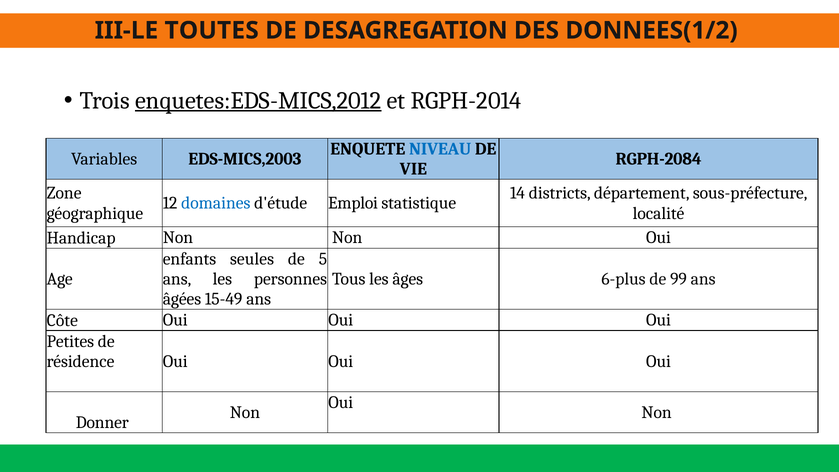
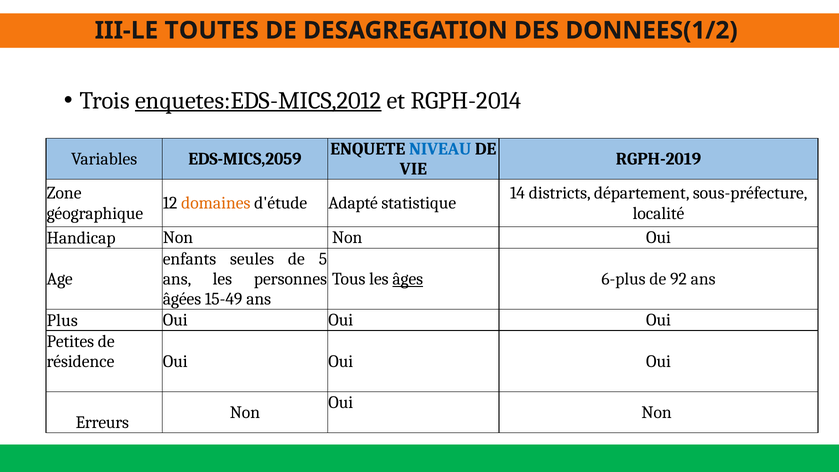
EDS-MICS,2003: EDS-MICS,2003 -> EDS-MICS,2059 (245, 159)
RGPH-2084: RGPH-2084 -> RGPH-2019 (658, 159)
domaines colour: blue -> orange (216, 203)
Emploi: Emploi -> Adapté (353, 203)
âges underline: none -> present (408, 279)
99: 99 -> 92 (678, 279)
Côte: Côte -> Plus (62, 320)
Donner: Donner -> Erreurs (102, 422)
